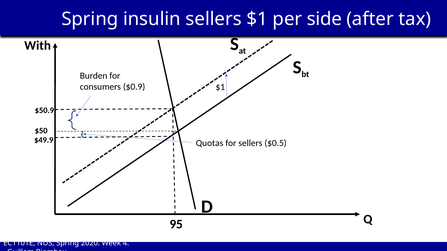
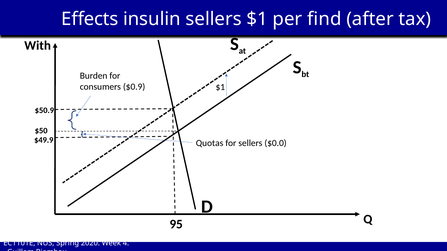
Spring: Spring -> Effects (90, 19)
side: side -> find (324, 19)
$0.5: $0.5 -> $0.0 (276, 143)
